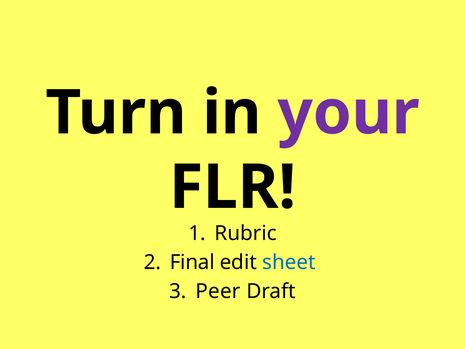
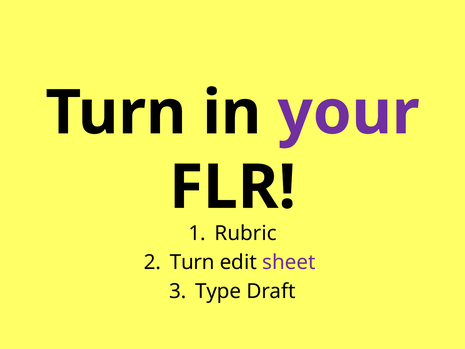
Final: Final -> Turn (192, 262)
sheet colour: blue -> purple (289, 262)
Peer: Peer -> Type (218, 291)
